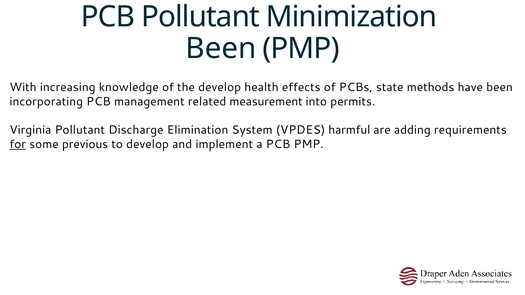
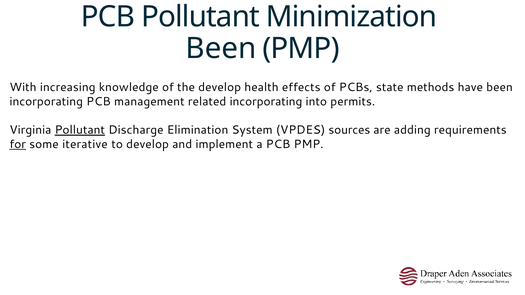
related measurement: measurement -> incorporating (266, 102)
Pollutant underline: none -> present (80, 130)
harmful: harmful -> sources (349, 130)
previous: previous -> iterative (85, 145)
